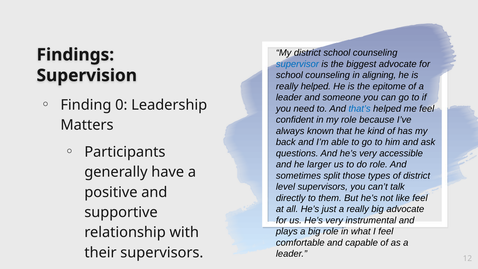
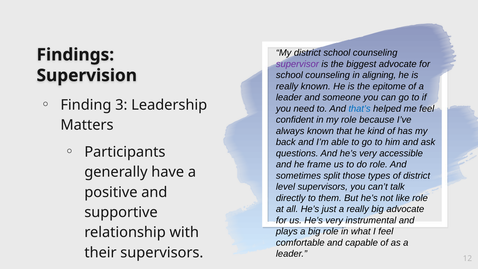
supervisor colour: blue -> purple (297, 64)
really helped: helped -> known (316, 86)
0: 0 -> 3 (121, 105)
larger: larger -> frame (319, 164)
like feel: feel -> role (420, 198)
